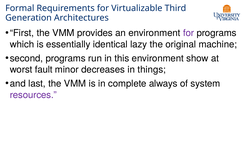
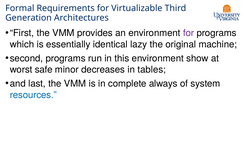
fault: fault -> safe (44, 70)
things: things -> tables (152, 70)
resources colour: purple -> blue (33, 95)
